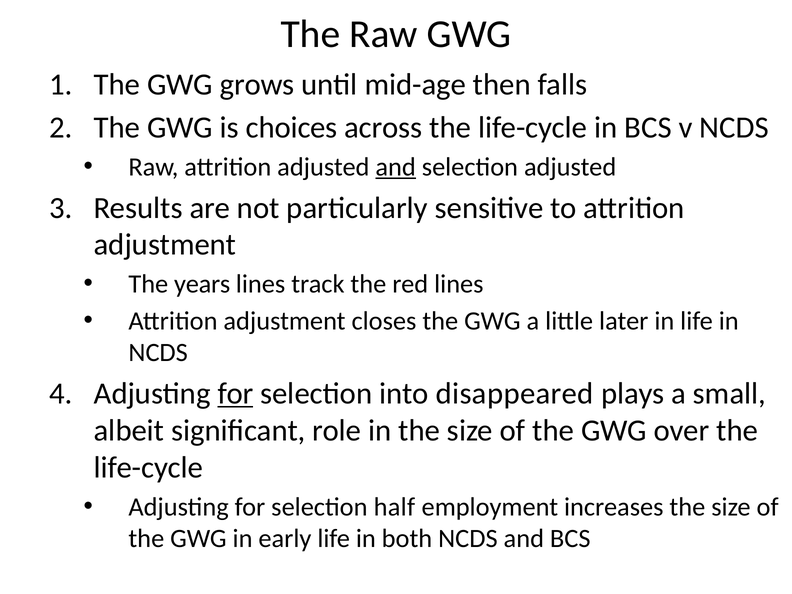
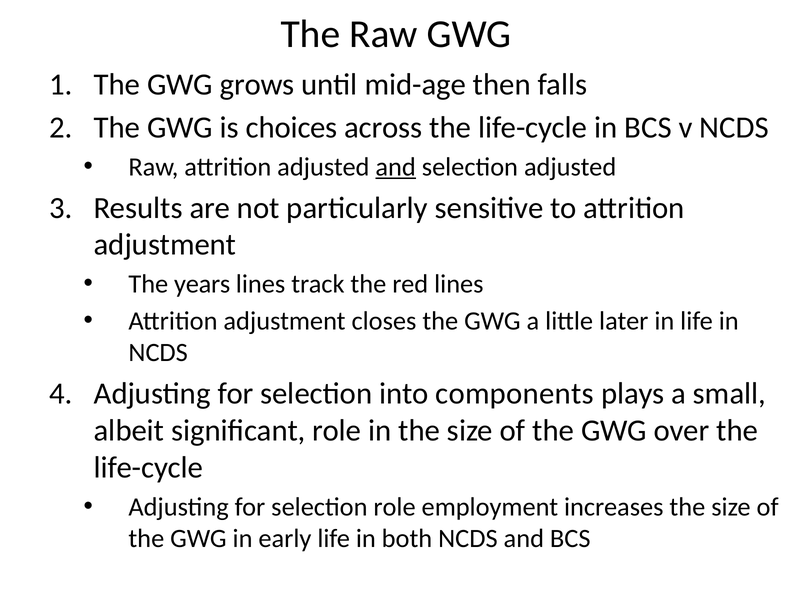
for underline: present -> none (235, 394)
disappeared: disappeared -> components (515, 394)
selection half: half -> role (395, 507)
